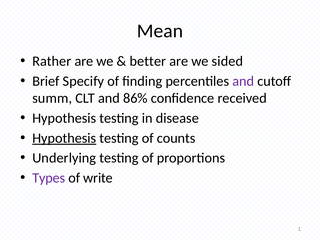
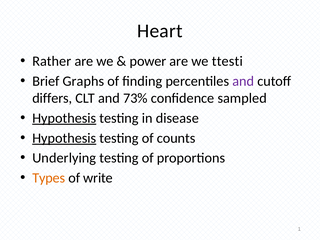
Mean: Mean -> Heart (160, 31)
better: better -> power (148, 61)
sided: sided -> ttesti (227, 61)
Specify: Specify -> Graphs (83, 81)
summ: summ -> differs (52, 98)
86%: 86% -> 73% (135, 98)
received: received -> sampled (242, 98)
Hypothesis underline: none -> present (64, 118)
Types colour: purple -> orange (49, 178)
